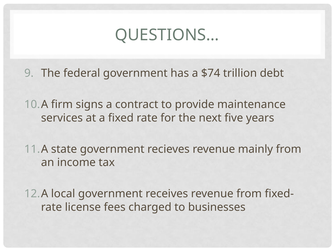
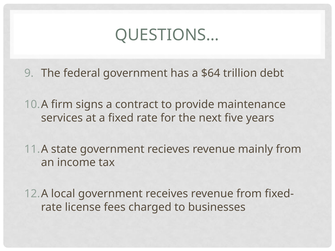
$74: $74 -> $64 (211, 73)
